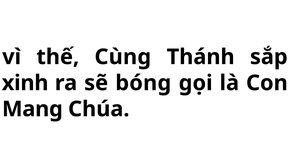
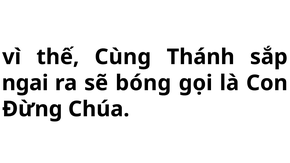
xinh: xinh -> ngai (25, 83)
Mang: Mang -> Đừng (32, 109)
